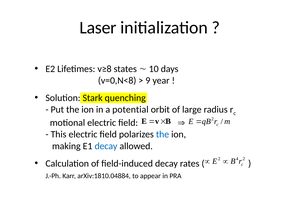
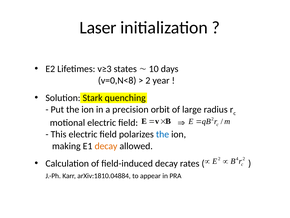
v≥8: v≥8 -> v≥3 (104, 69)
9: 9 -> 2 (148, 80)
potential: potential -> precision (130, 109)
decay colour: blue -> orange (106, 146)
